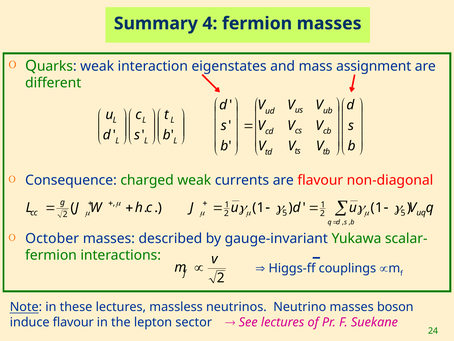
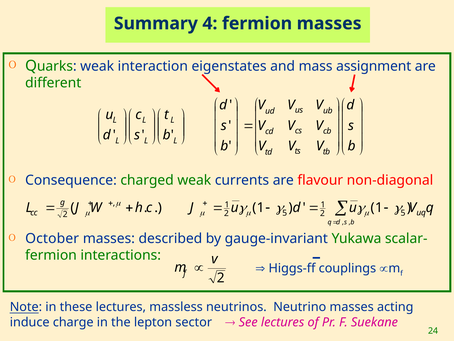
boson: boson -> acting (395, 307)
induce flavour: flavour -> charge (73, 322)
